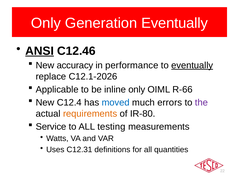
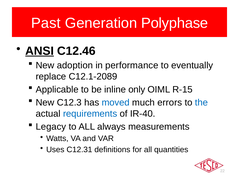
Only: Only -> Past (46, 23)
Generation Eventually: Eventually -> Polyphase (175, 23)
accuracy: accuracy -> adoption (75, 65)
eventually underline: present -> none (192, 65)
C12.1-2026: C12.1-2026 -> C12.1-2089 (93, 77)
R-66: R-66 -> R-15 (183, 90)
C12.4: C12.4 -> C12.3 (69, 103)
the colour: purple -> blue (201, 103)
requirements colour: orange -> blue (90, 114)
IR-80: IR-80 -> IR-40 (143, 114)
Service: Service -> Legacy (51, 127)
testing: testing -> always (111, 127)
